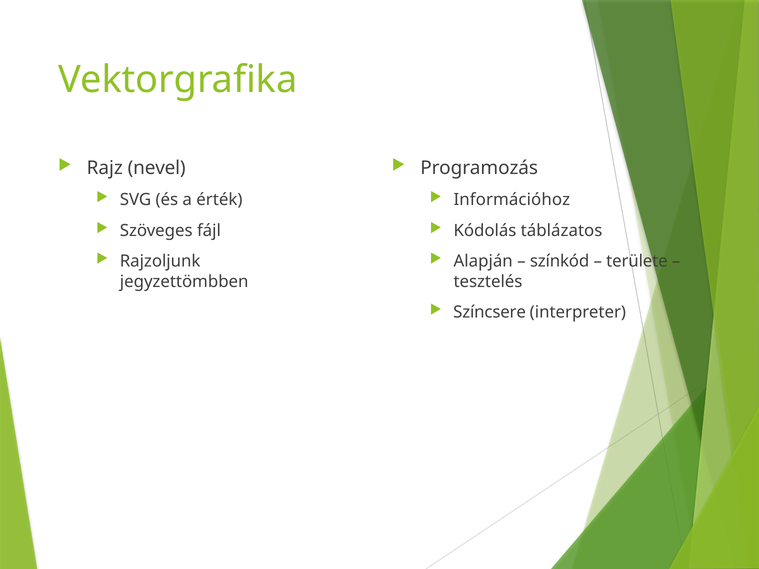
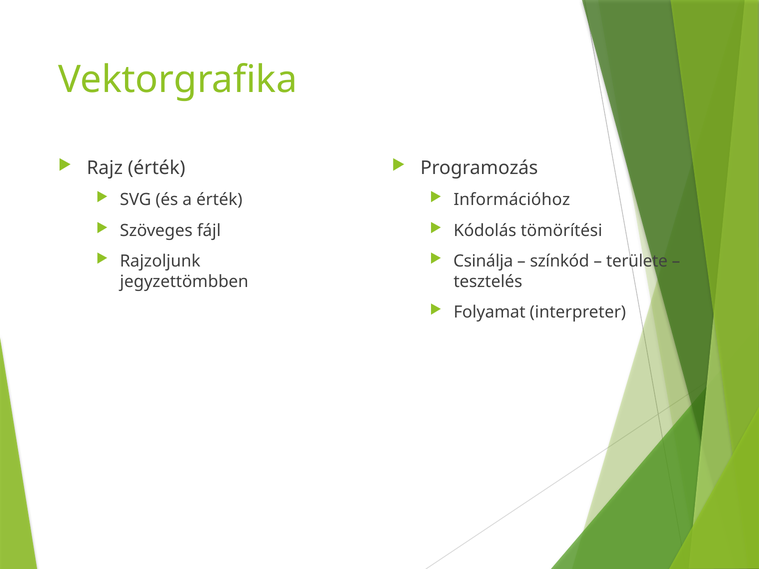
Rajz nevel: nevel -> érték (157, 168)
táblázatos: táblázatos -> tömörítési (562, 231)
Alapján: Alapján -> Csinálja (483, 261)
Színcsere: Színcsere -> Folyamat (490, 312)
